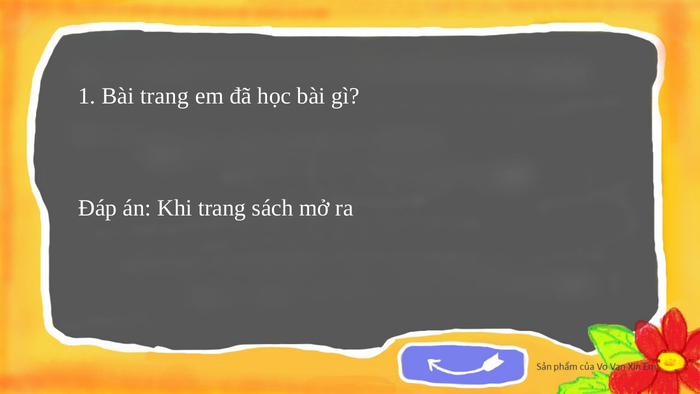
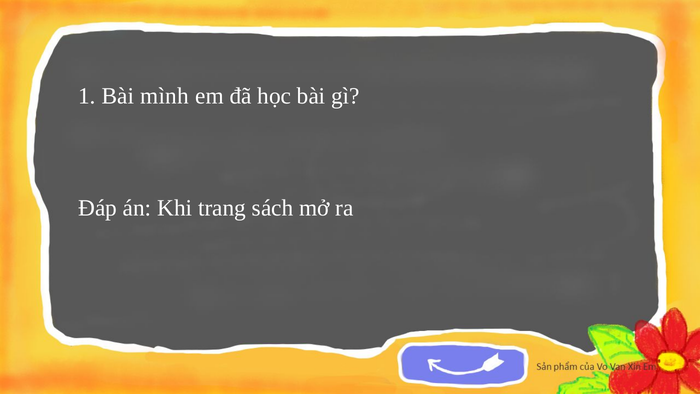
Bài trang: trang -> mình (164, 96)
